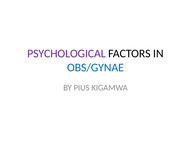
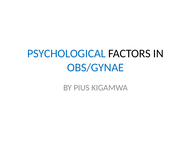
PSYCHOLOGICAL colour: purple -> blue (66, 54)
